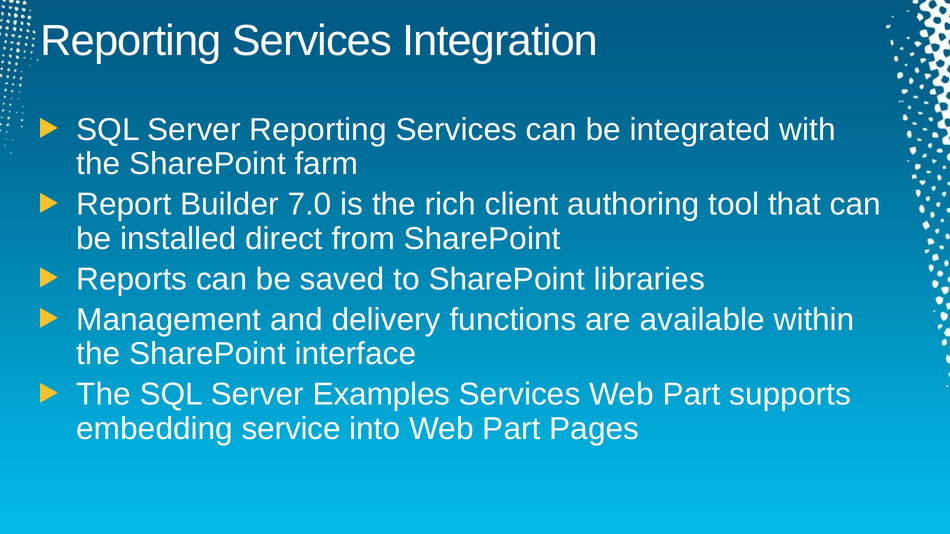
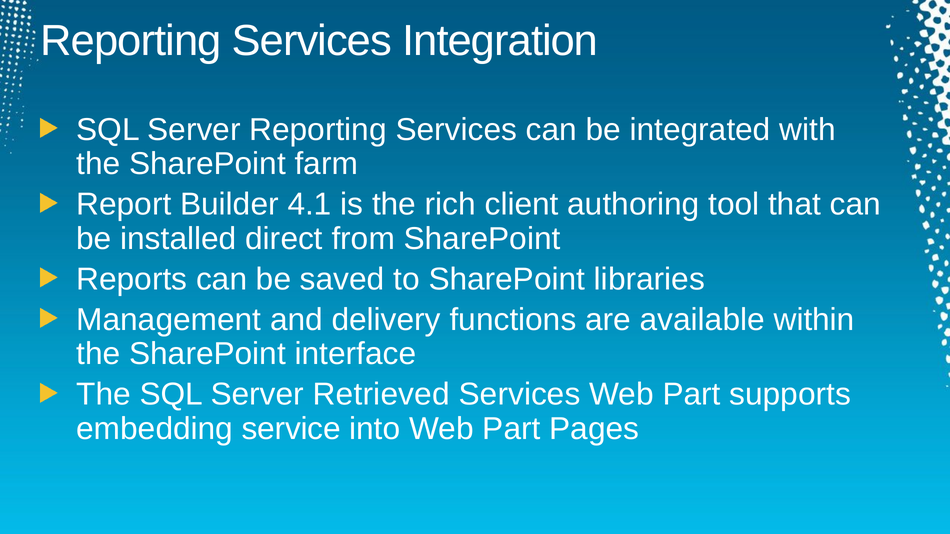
7.0: 7.0 -> 4.1 (310, 205)
Examples: Examples -> Retrieved (381, 395)
